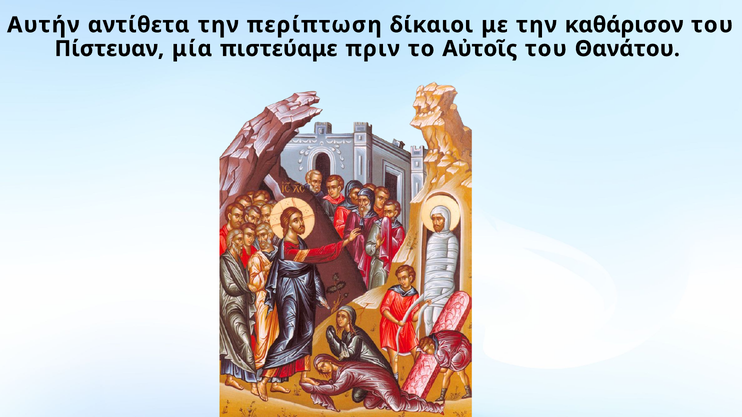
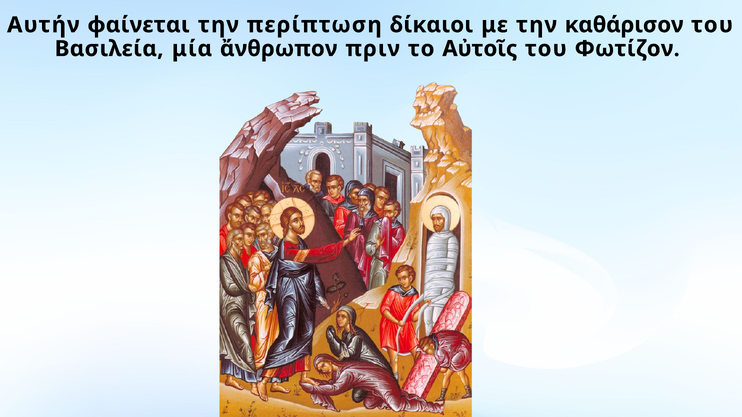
αντίθετα: αντίθετα -> φαίνεται (139, 25)
Πίστευαν: Πίστευαν -> Βασιλεία (109, 49)
πιστεύαμε: πιστεύαμε -> ἄνθρωπον (279, 49)
Θανάτου: Θανάτου -> Φωτίζον (627, 49)
